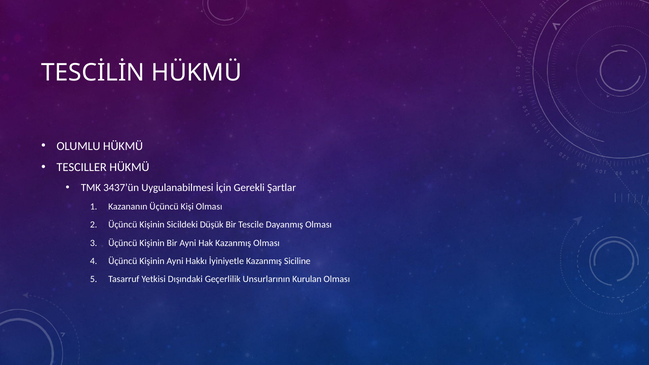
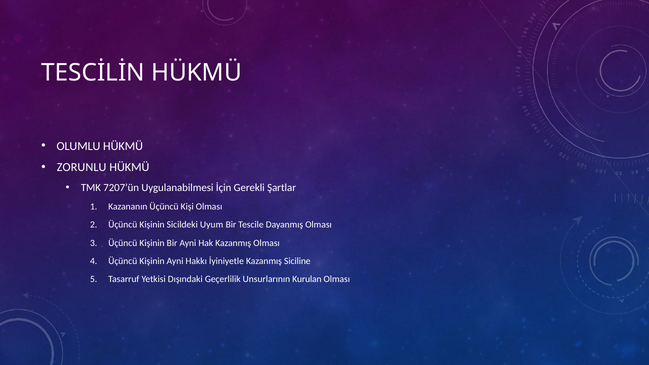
TESCILLER: TESCILLER -> ZORUNLU (82, 167)
3437’ün: 3437’ün -> 7207’ün (121, 188)
Düşük: Düşük -> Uyum (212, 225)
